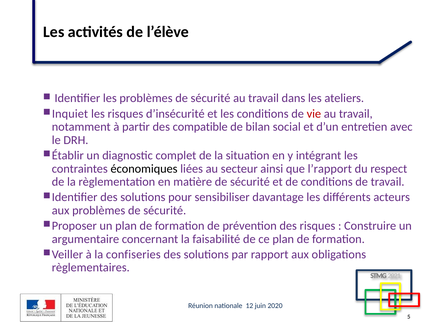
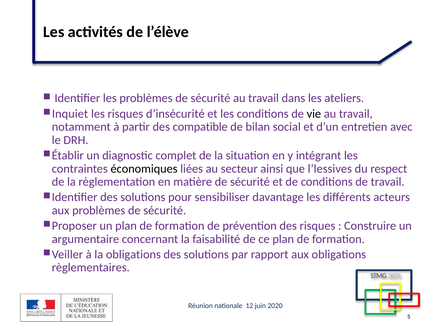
vie colour: red -> black (314, 114)
l’rapport: l’rapport -> l’lessives (330, 169)
la confiseries: confiseries -> obligations (133, 255)
